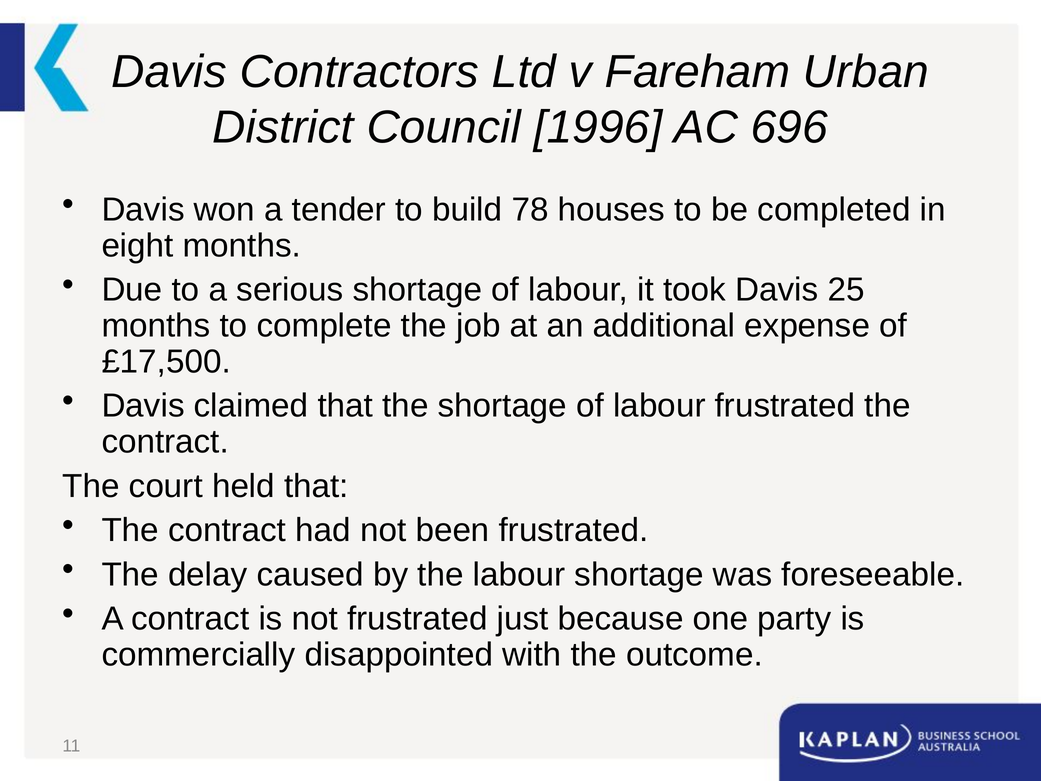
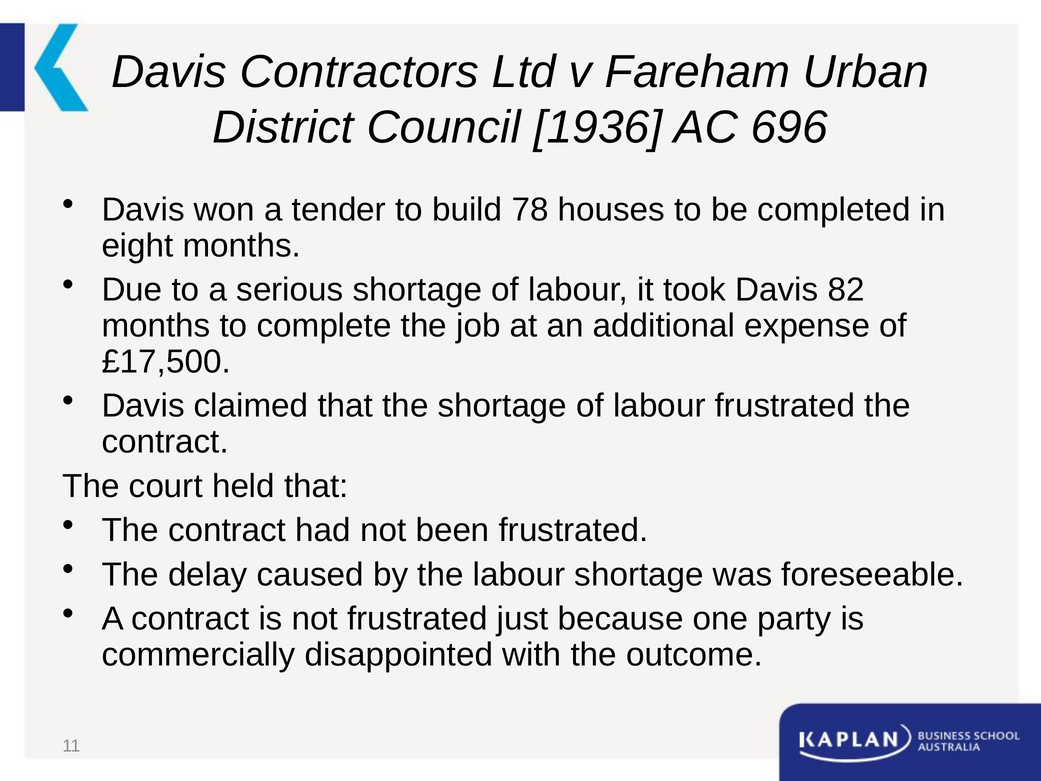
1996: 1996 -> 1936 (598, 127)
25: 25 -> 82 (846, 290)
